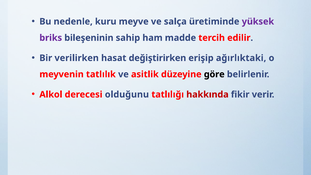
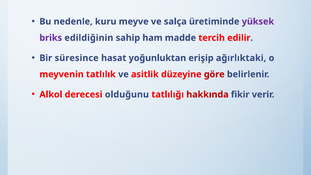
bileşeninin: bileşeninin -> edildiğinin (89, 38)
verilirken: verilirken -> süresince (77, 58)
değiştirirken: değiştirirken -> yoğunluktan (157, 58)
göre colour: black -> red (214, 74)
